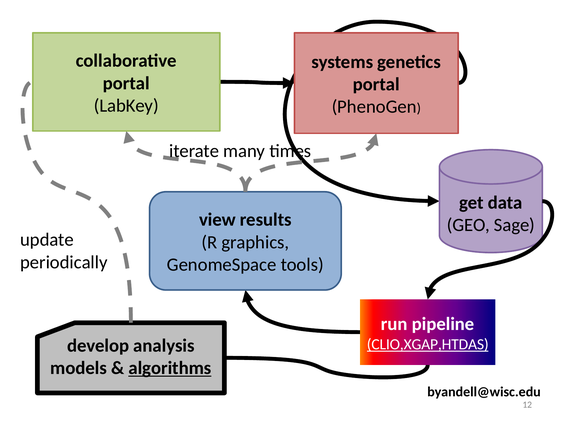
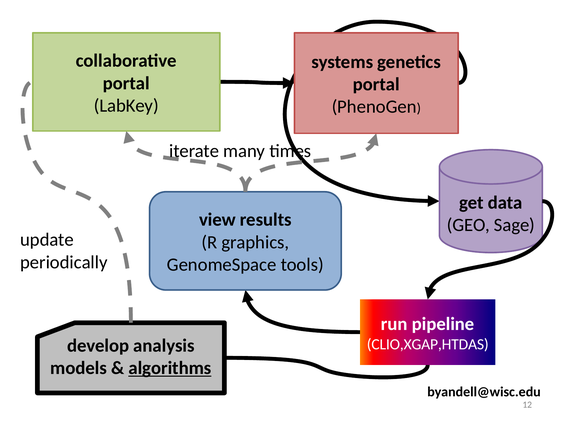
CLIO,XGAP,HTDAS underline: present -> none (428, 344)
